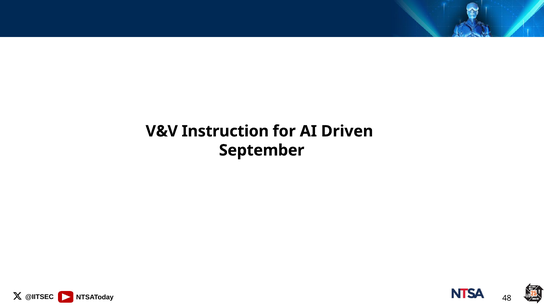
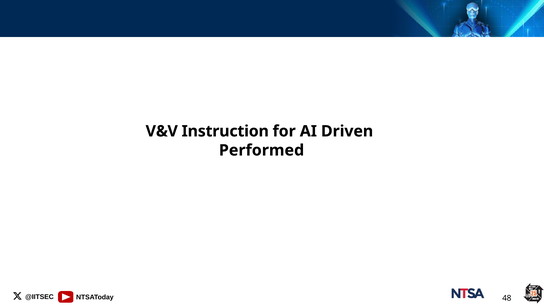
September: September -> Performed (262, 150)
